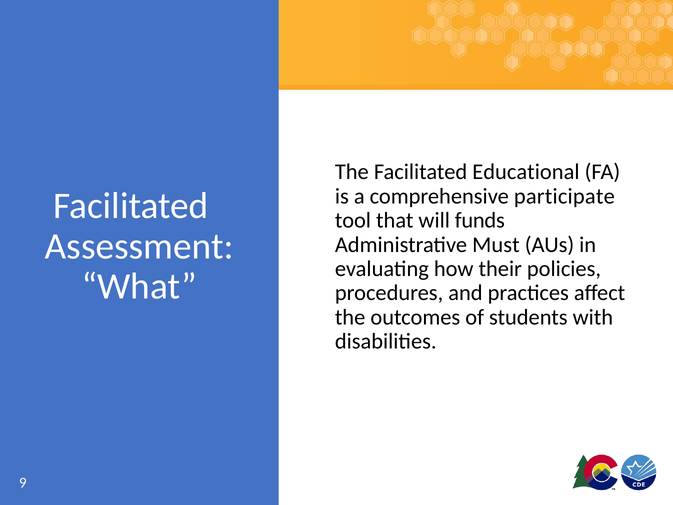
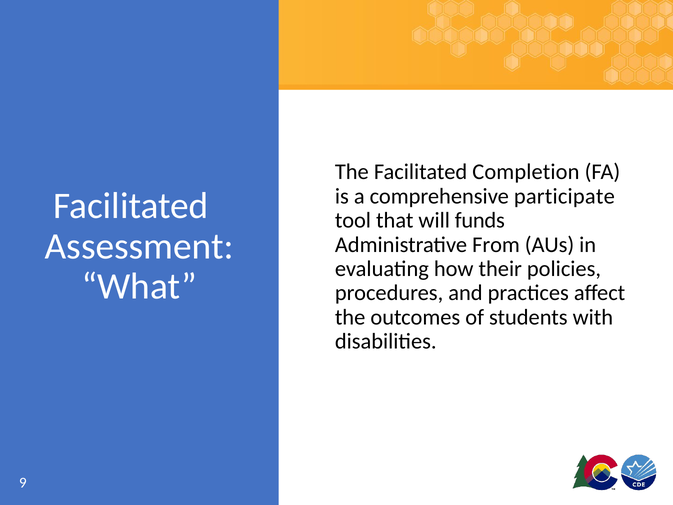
Educational: Educational -> Completion (526, 172)
Must: Must -> From (496, 244)
